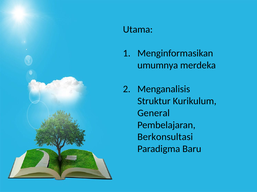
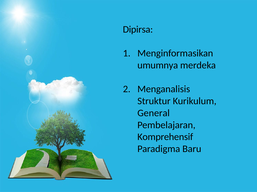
Utama: Utama -> Dipirsa (138, 29)
Berkonsultasi: Berkonsultasi -> Komprehensif (165, 137)
